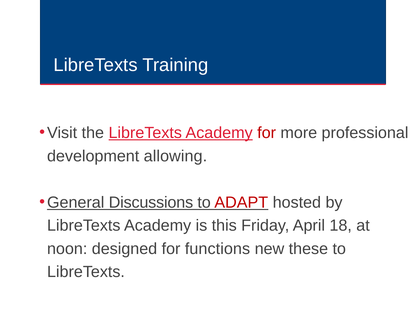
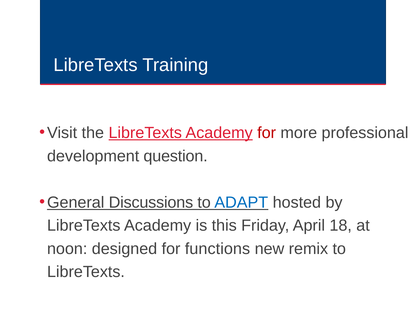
allowing: allowing -> question (176, 156)
ADAPT colour: red -> blue (241, 203)
these: these -> remix (308, 249)
